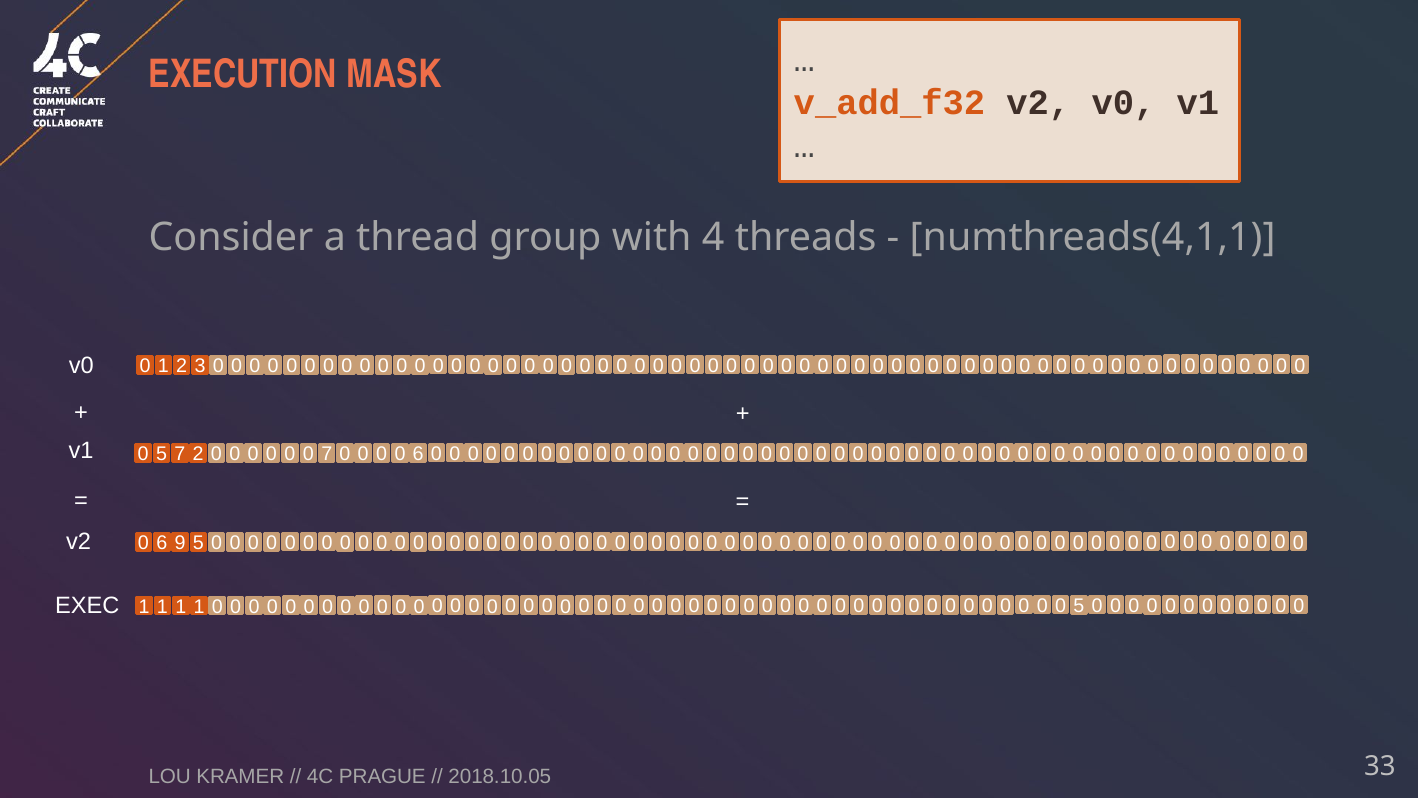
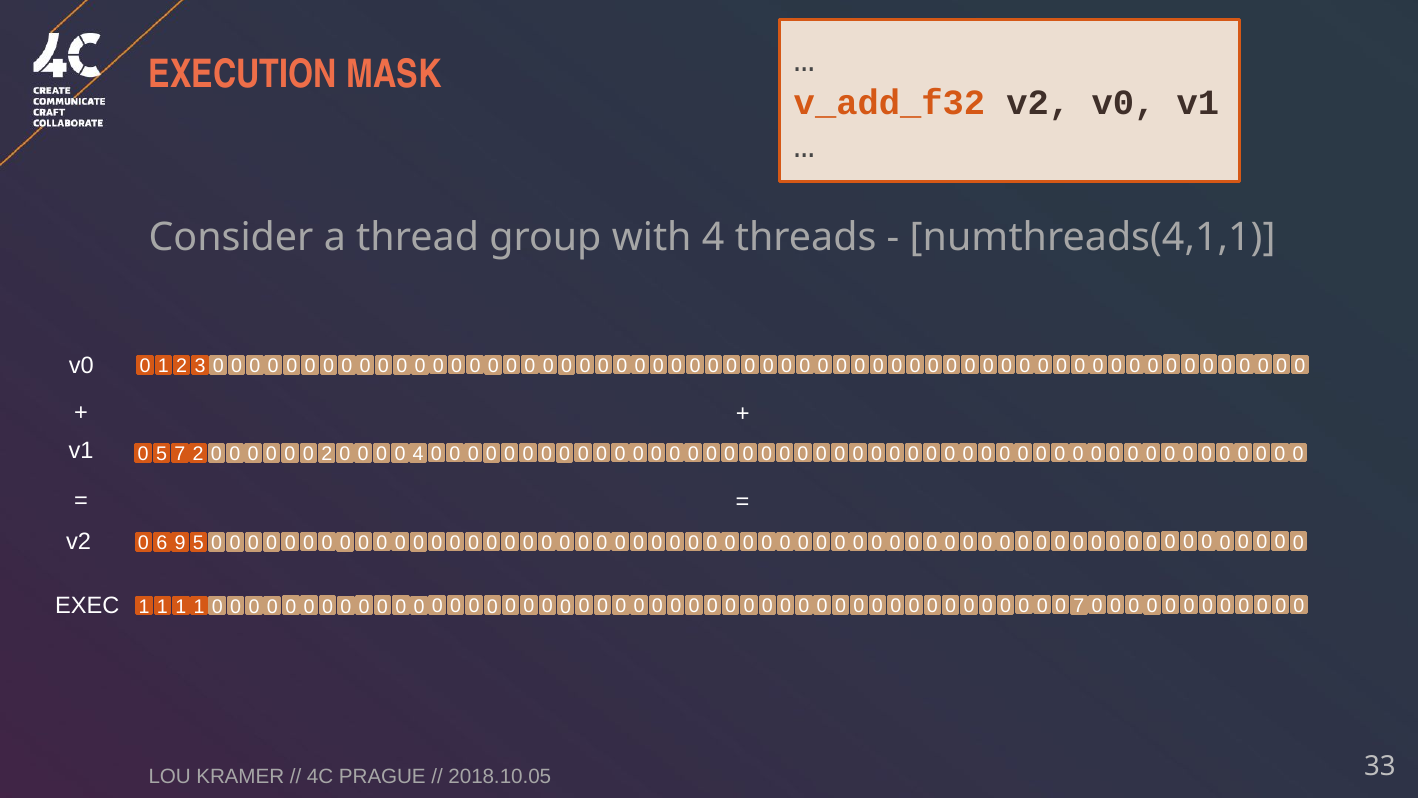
0 7: 7 -> 2 (327, 454)
6: 6 -> 4 (418, 454)
5: 5 -> 7 (1079, 606)
